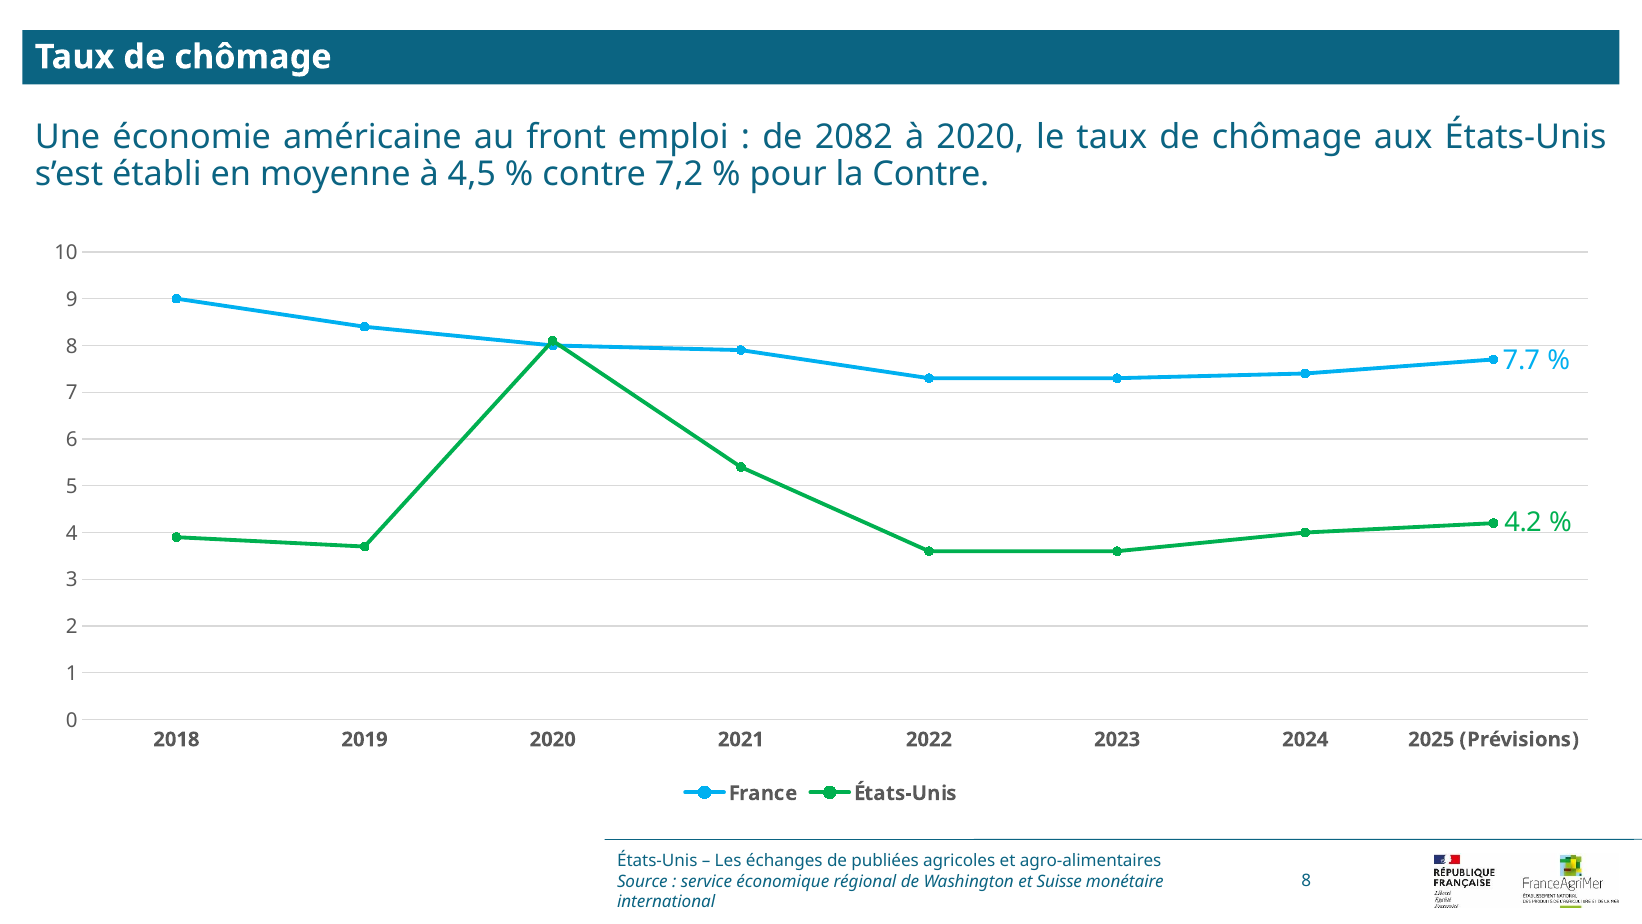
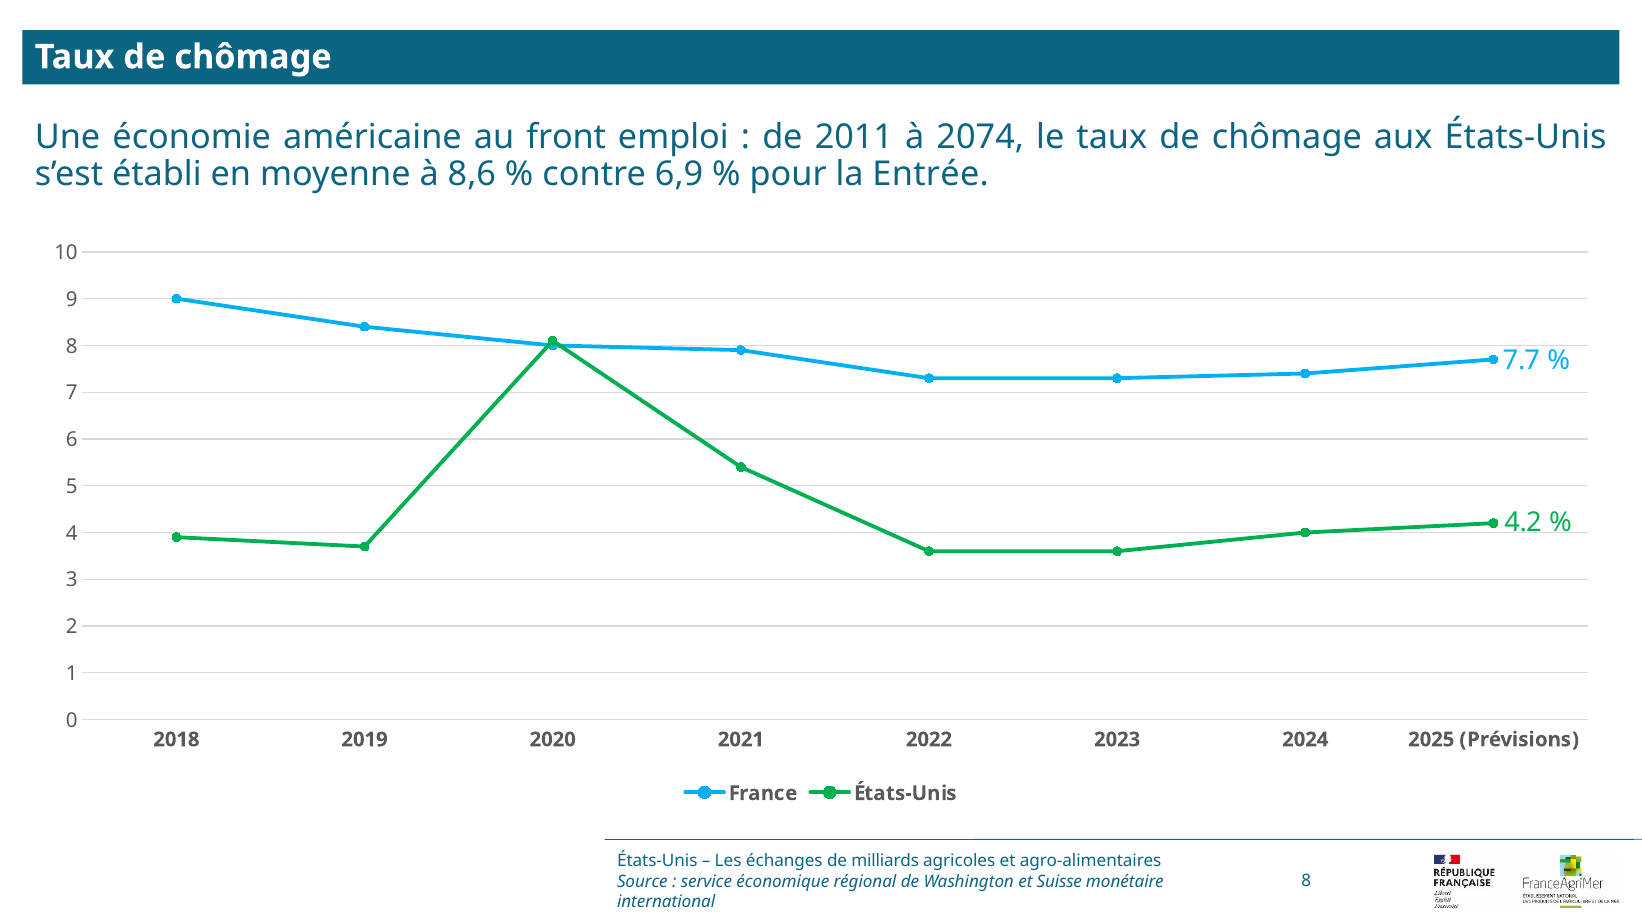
2082: 2082 -> 2011 (854, 138)
à 2020: 2020 -> 2074 (980, 138)
4,5: 4,5 -> 8,6 (472, 175)
7,2: 7,2 -> 6,9 (679, 175)
la Contre: Contre -> Entrée (931, 175)
publiées: publiées -> milliards (885, 861)
